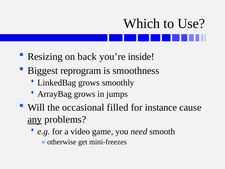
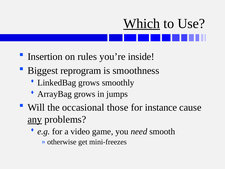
Which underline: none -> present (142, 23)
Resizing: Resizing -> Insertion (45, 57)
back: back -> rules (87, 57)
filled: filled -> those (118, 107)
